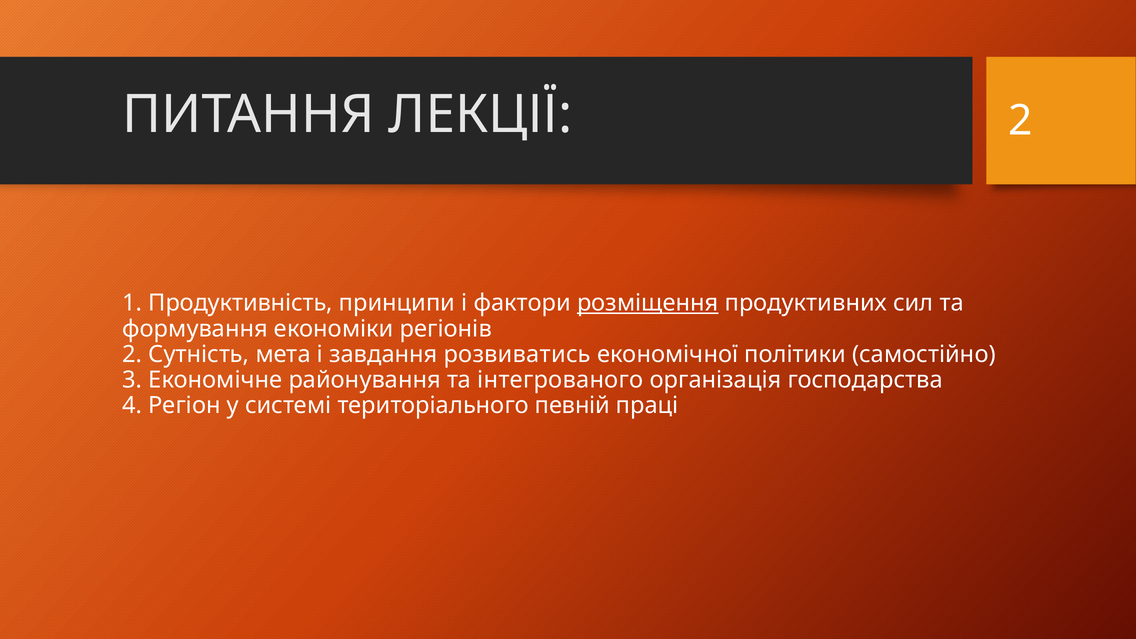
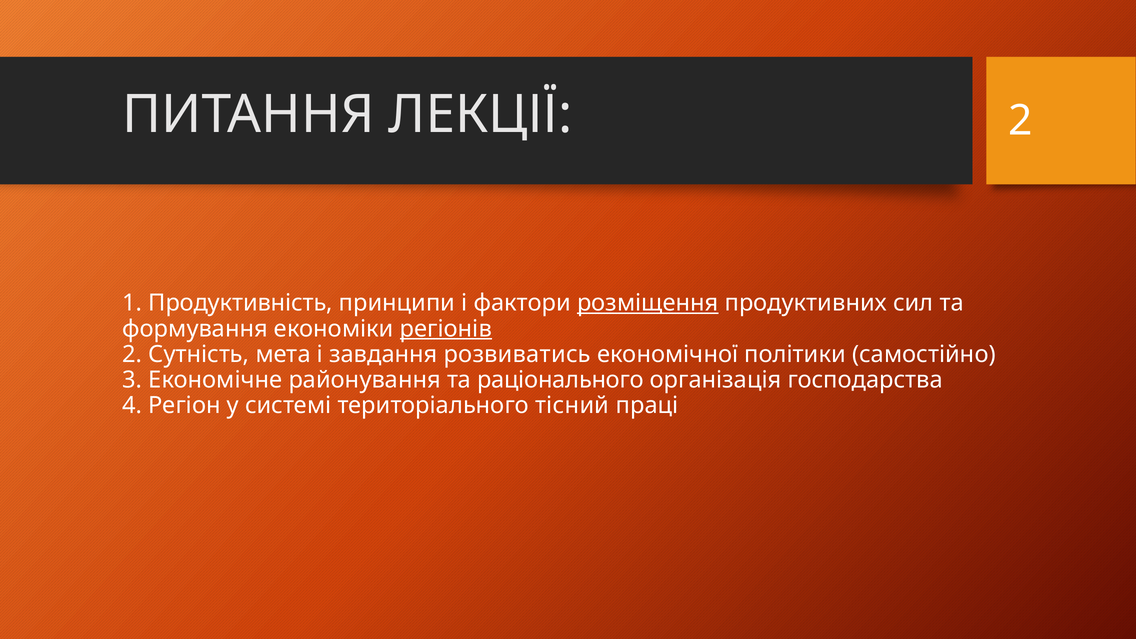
регіонів underline: none -> present (446, 329)
інтегрованого: інтегрованого -> раціонального (561, 380)
певній: певній -> тісний (572, 406)
